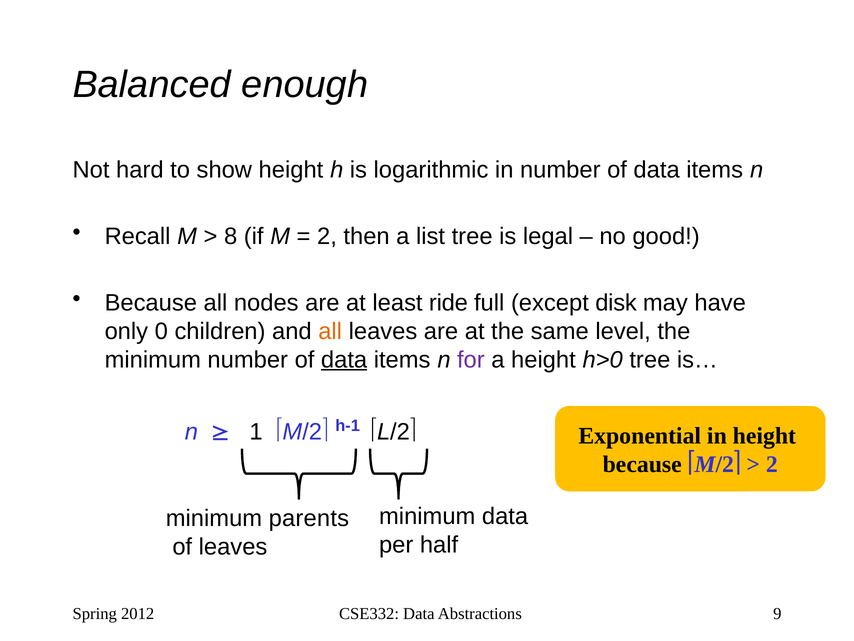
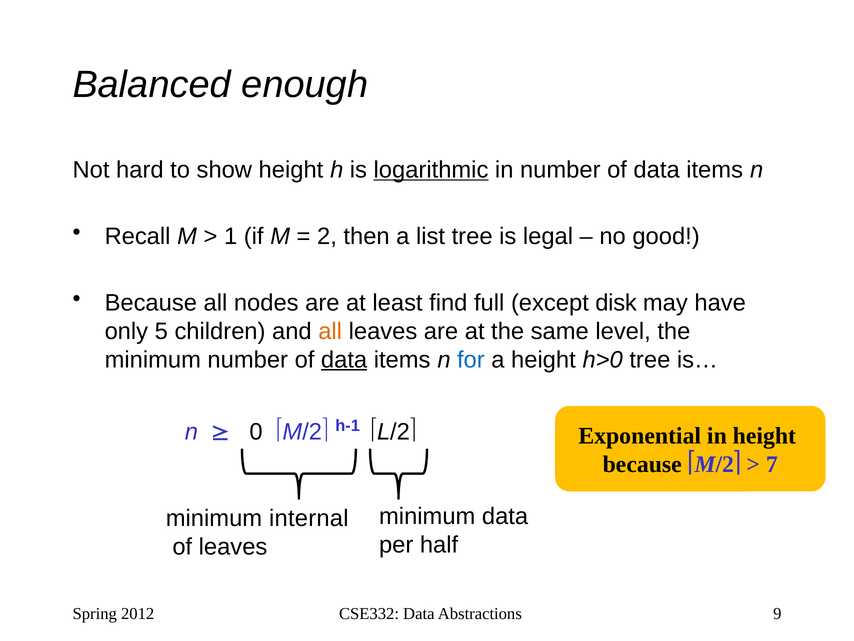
logarithmic underline: none -> present (431, 170)
8: 8 -> 1 (231, 236)
ride: ride -> find (448, 302)
0: 0 -> 5 (161, 331)
for colour: purple -> blue (471, 359)
1: 1 -> 0 (256, 432)
2: 2 -> 7 (772, 464)
parents: parents -> internal (309, 518)
